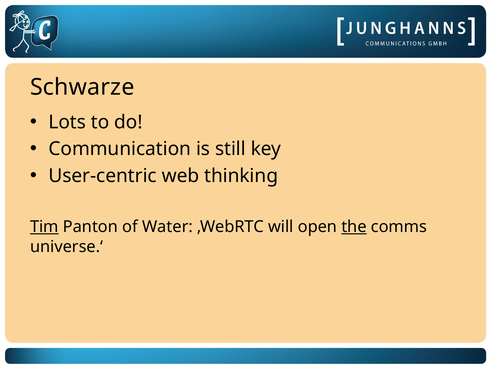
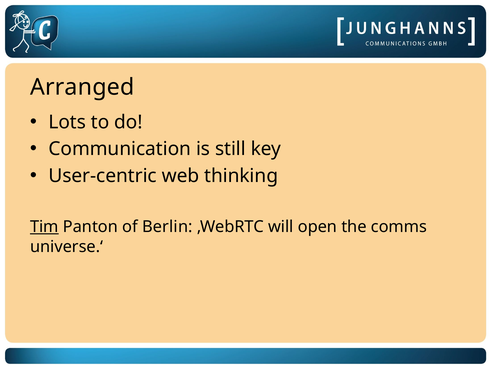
Schwarze: Schwarze -> Arranged (82, 87)
Water: Water -> Berlin (167, 226)
the underline: present -> none (354, 226)
